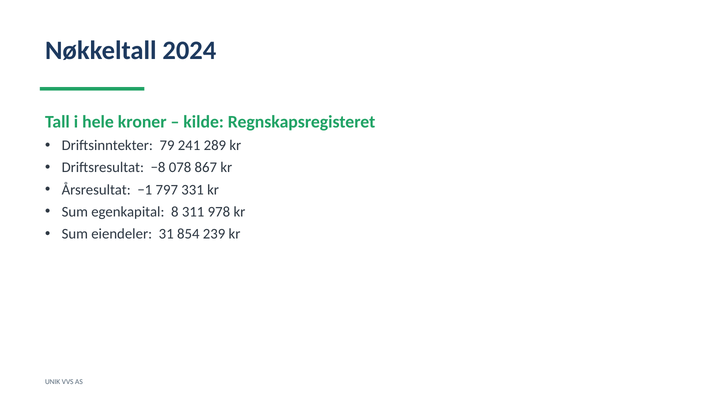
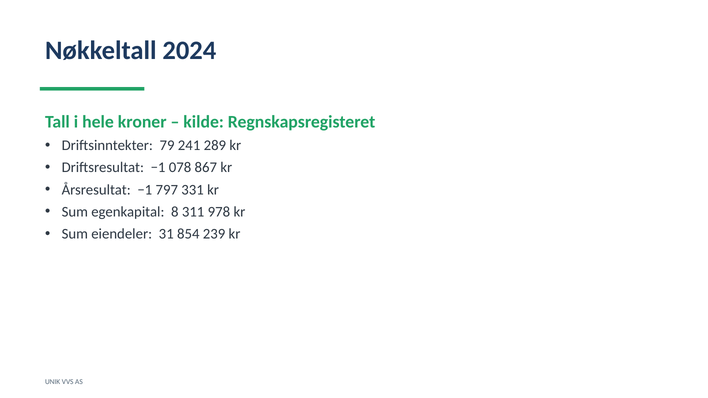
Driftsresultat −8: −8 -> −1 (158, 168)
